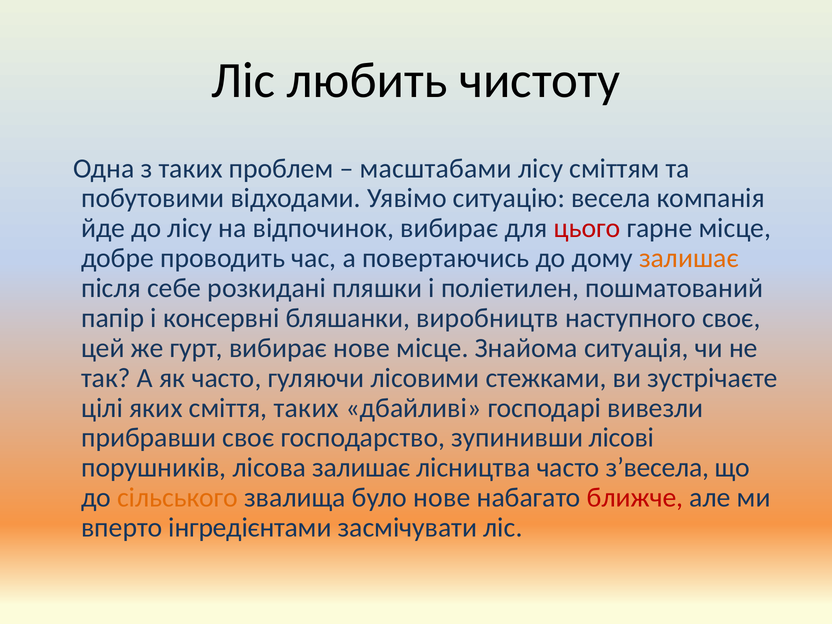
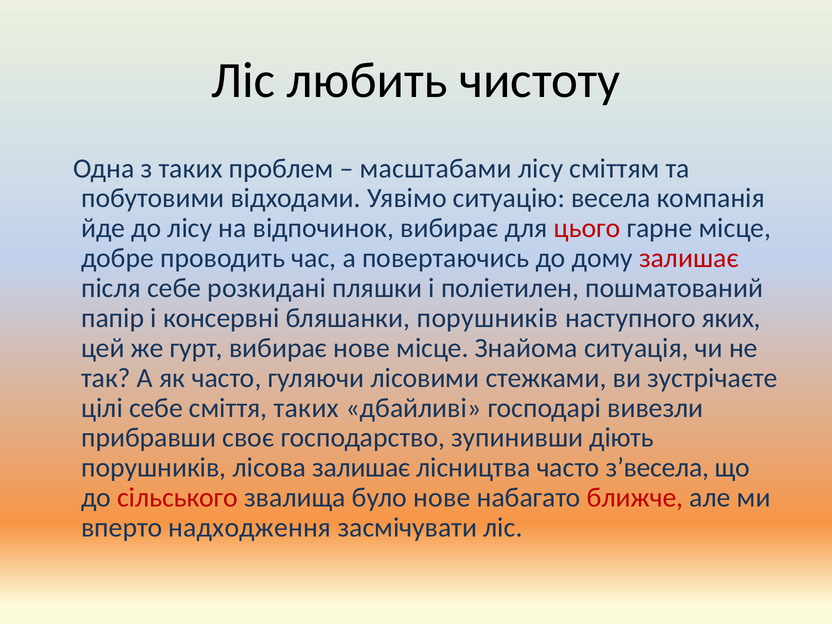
залишає colour: orange -> red (689, 258)
бляшанки виробництв: виробництв -> порушників (487, 318)
наступного своє: своє -> яких (731, 318)
цілі яких: яких -> себе (156, 408)
лісові: лісові -> діють (622, 438)
сільського colour: orange -> red (178, 498)
інгредієнтами: інгредієнтами -> надходження (250, 528)
